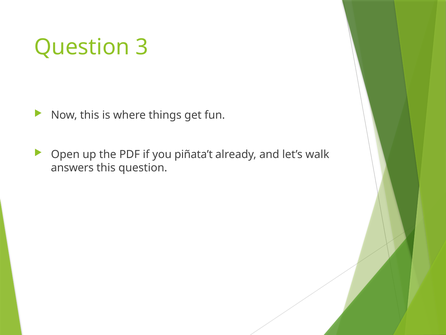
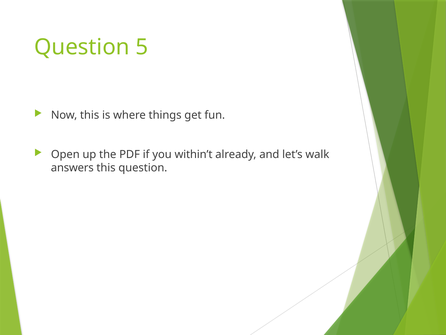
3: 3 -> 5 (142, 47)
piñata’t: piñata’t -> within’t (194, 154)
